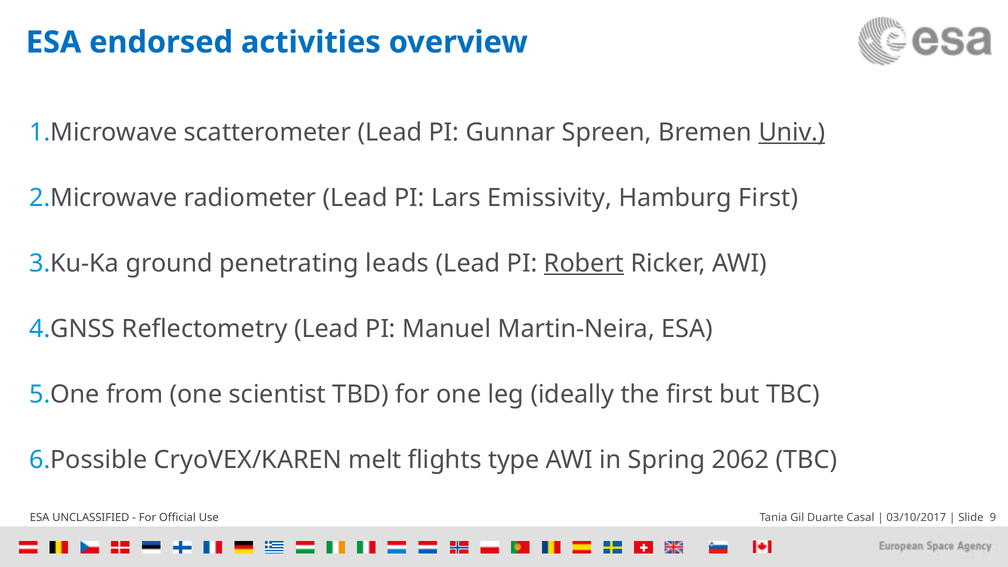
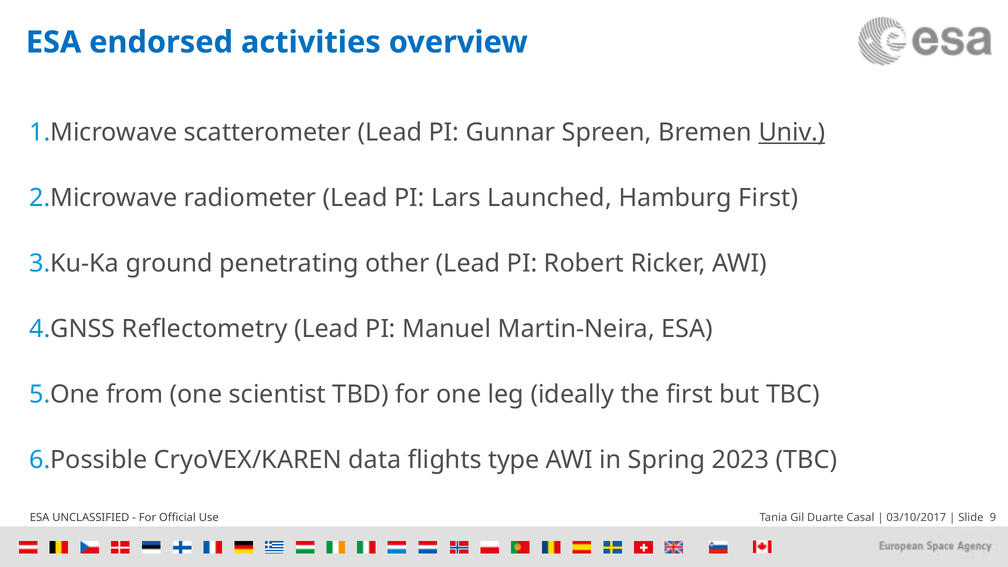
Emissivity: Emissivity -> Launched (550, 198)
leads: leads -> other (397, 263)
Robert underline: present -> none (584, 263)
melt: melt -> data (375, 460)
2062: 2062 -> 2023 (740, 460)
